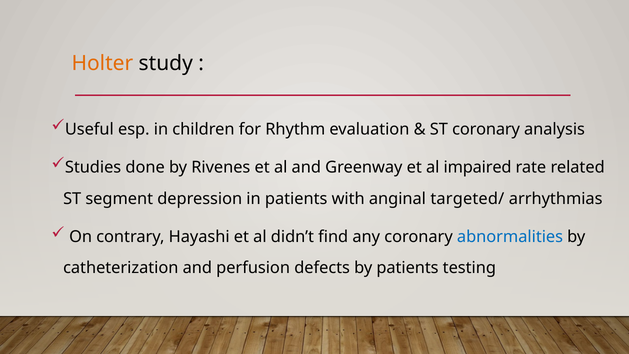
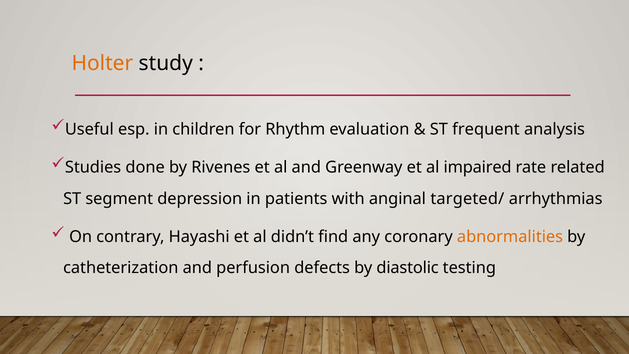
ST coronary: coronary -> frequent (486, 129)
abnormalities colour: blue -> orange (510, 236)
by patients: patients -> diastolic (408, 268)
